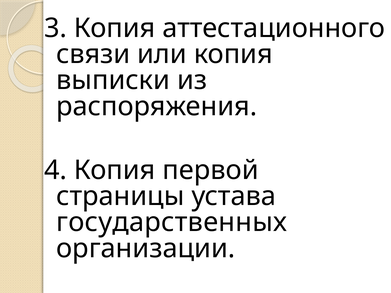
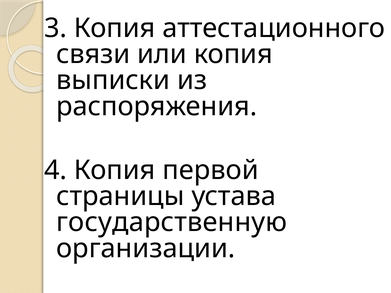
государственных: государственных -> государственную (172, 222)
